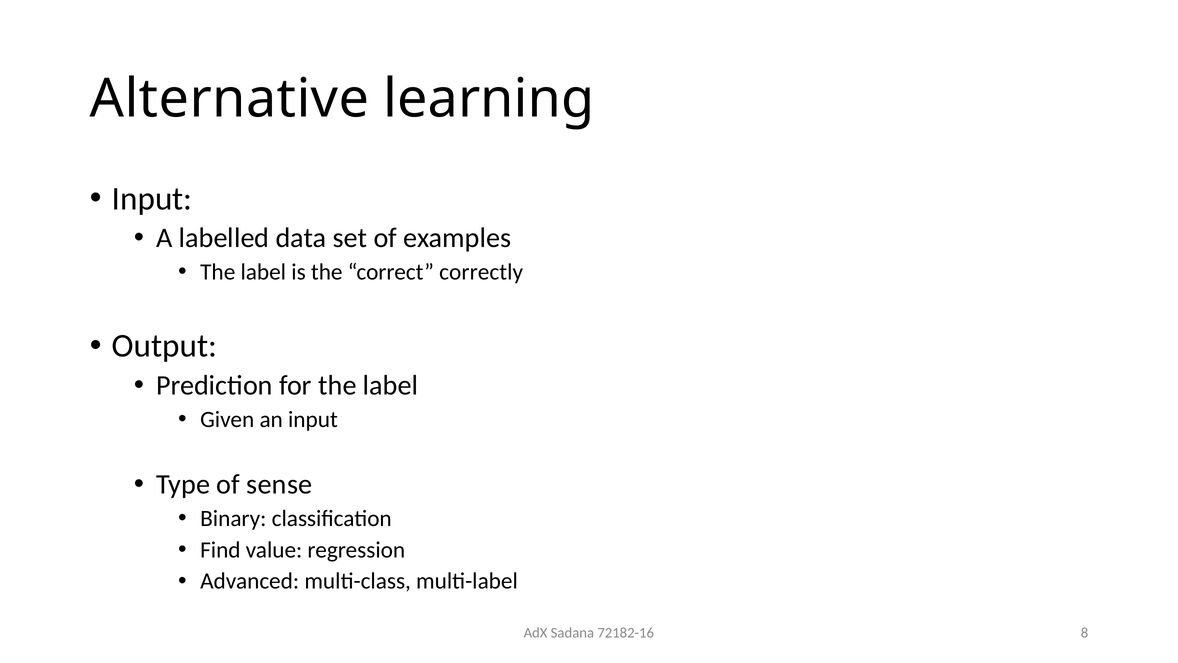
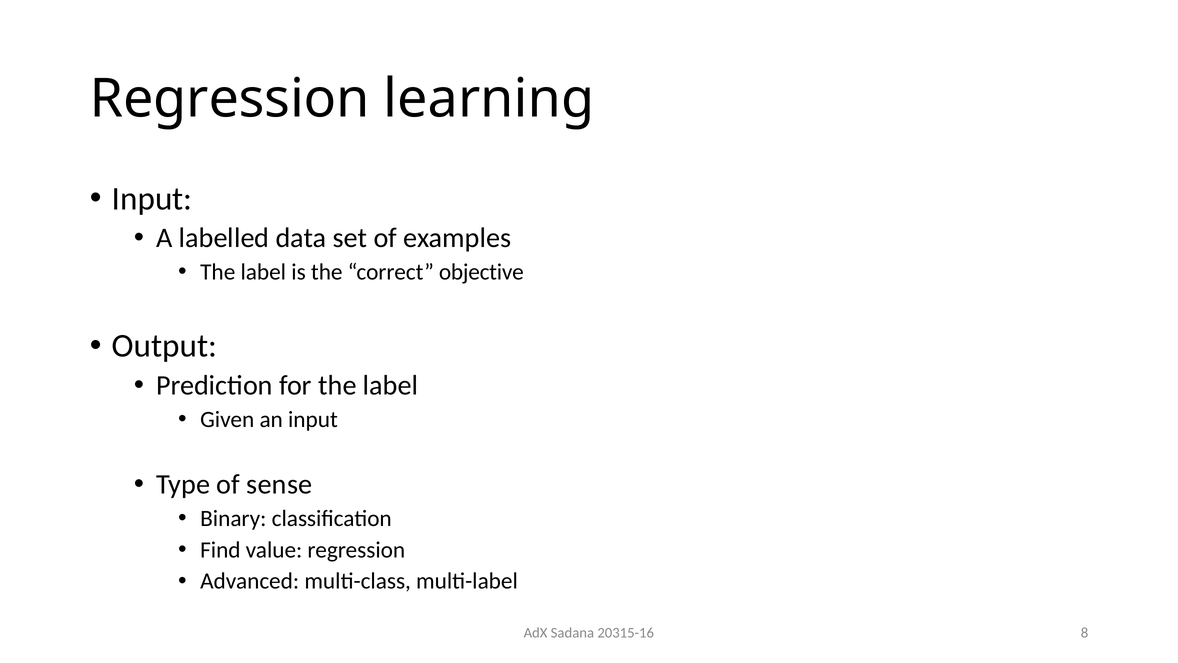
Alternative: Alternative -> Regression (230, 99)
correctly: correctly -> objective (481, 272)
72182-16: 72182-16 -> 20315-16 (626, 633)
